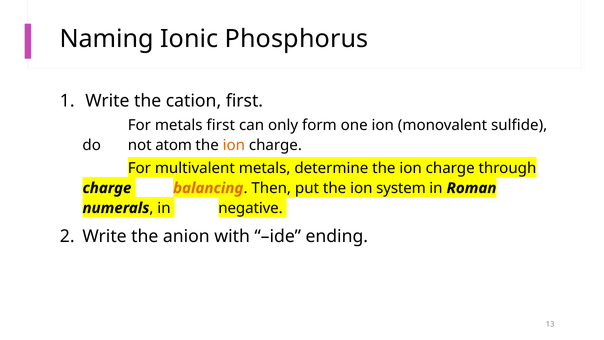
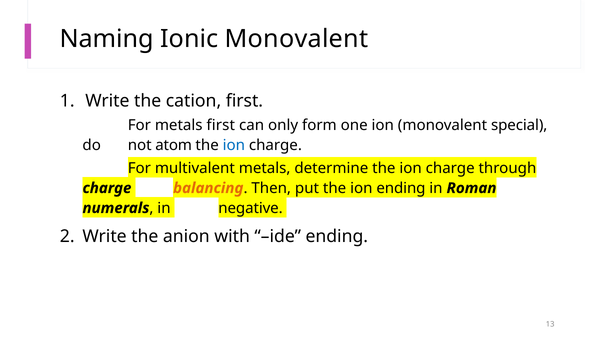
Ionic Phosphorus: Phosphorus -> Monovalent (297, 39)
sulfide: sulfide -> special (519, 125)
ion colour: orange -> blue (234, 145)
ion system: system -> ending (401, 188)
